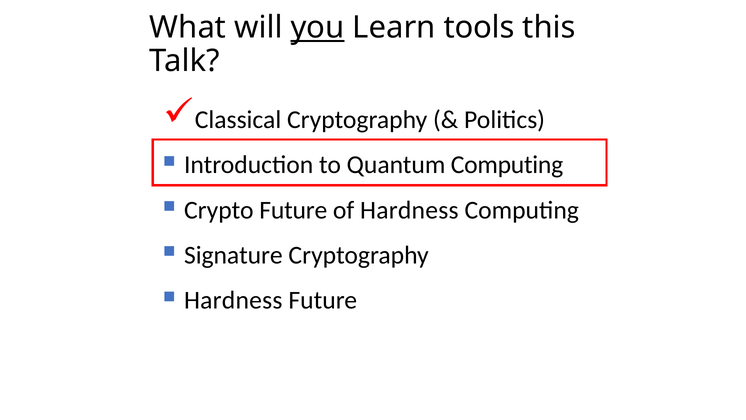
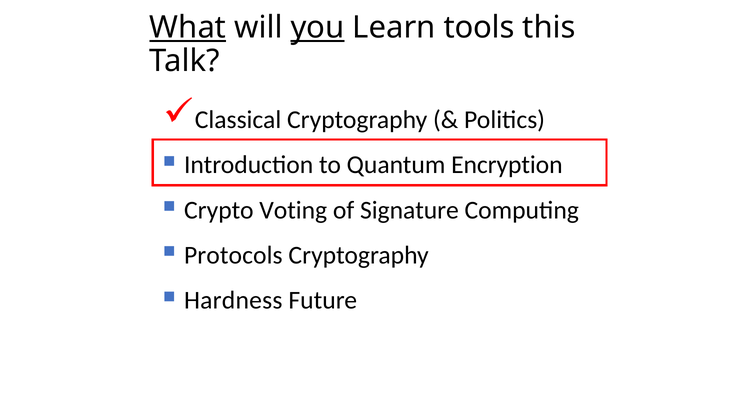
What underline: none -> present (188, 28)
Quantum Computing: Computing -> Encryption (507, 165)
Crypto Future: Future -> Voting (293, 210)
of Hardness: Hardness -> Signature (409, 210)
Signature: Signature -> Protocols (233, 255)
